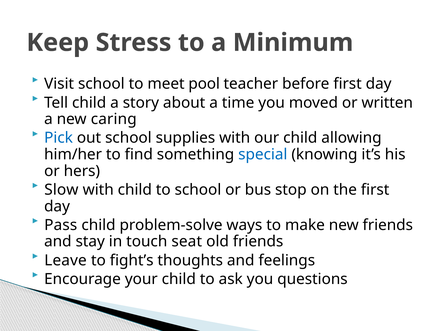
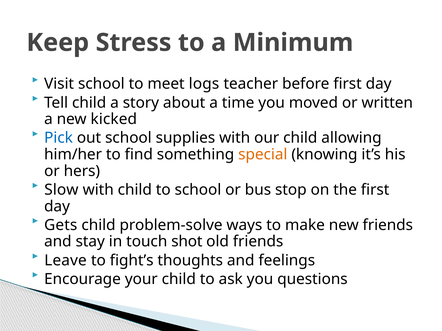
pool: pool -> logs (204, 84)
caring: caring -> kicked (114, 119)
special colour: blue -> orange (263, 155)
Pass: Pass -> Gets (61, 225)
seat: seat -> shot (187, 242)
